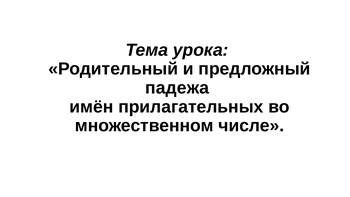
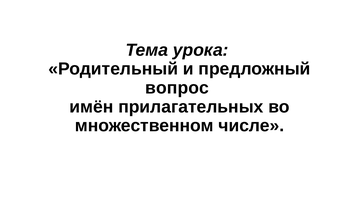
падежа: падежа -> вопрос (177, 88)
